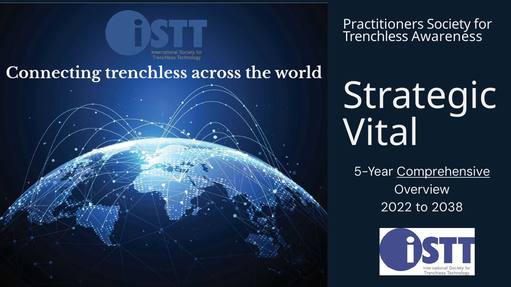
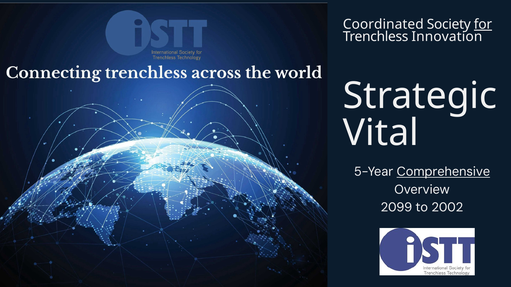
Practitioners: Practitioners -> Coordinated (383, 24)
for underline: none -> present (483, 24)
Awareness: Awareness -> Innovation (447, 37)
2022: 2022 -> 2099 (396, 208)
2038: 2038 -> 2002 (447, 208)
